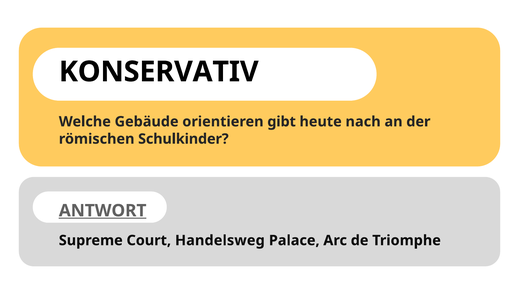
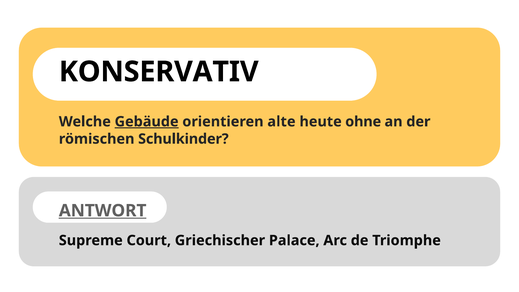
Gebäude underline: none -> present (147, 122)
gibt: gibt -> alte (281, 122)
nach: nach -> ohne (363, 122)
Handelsweg: Handelsweg -> Griechischer (220, 240)
